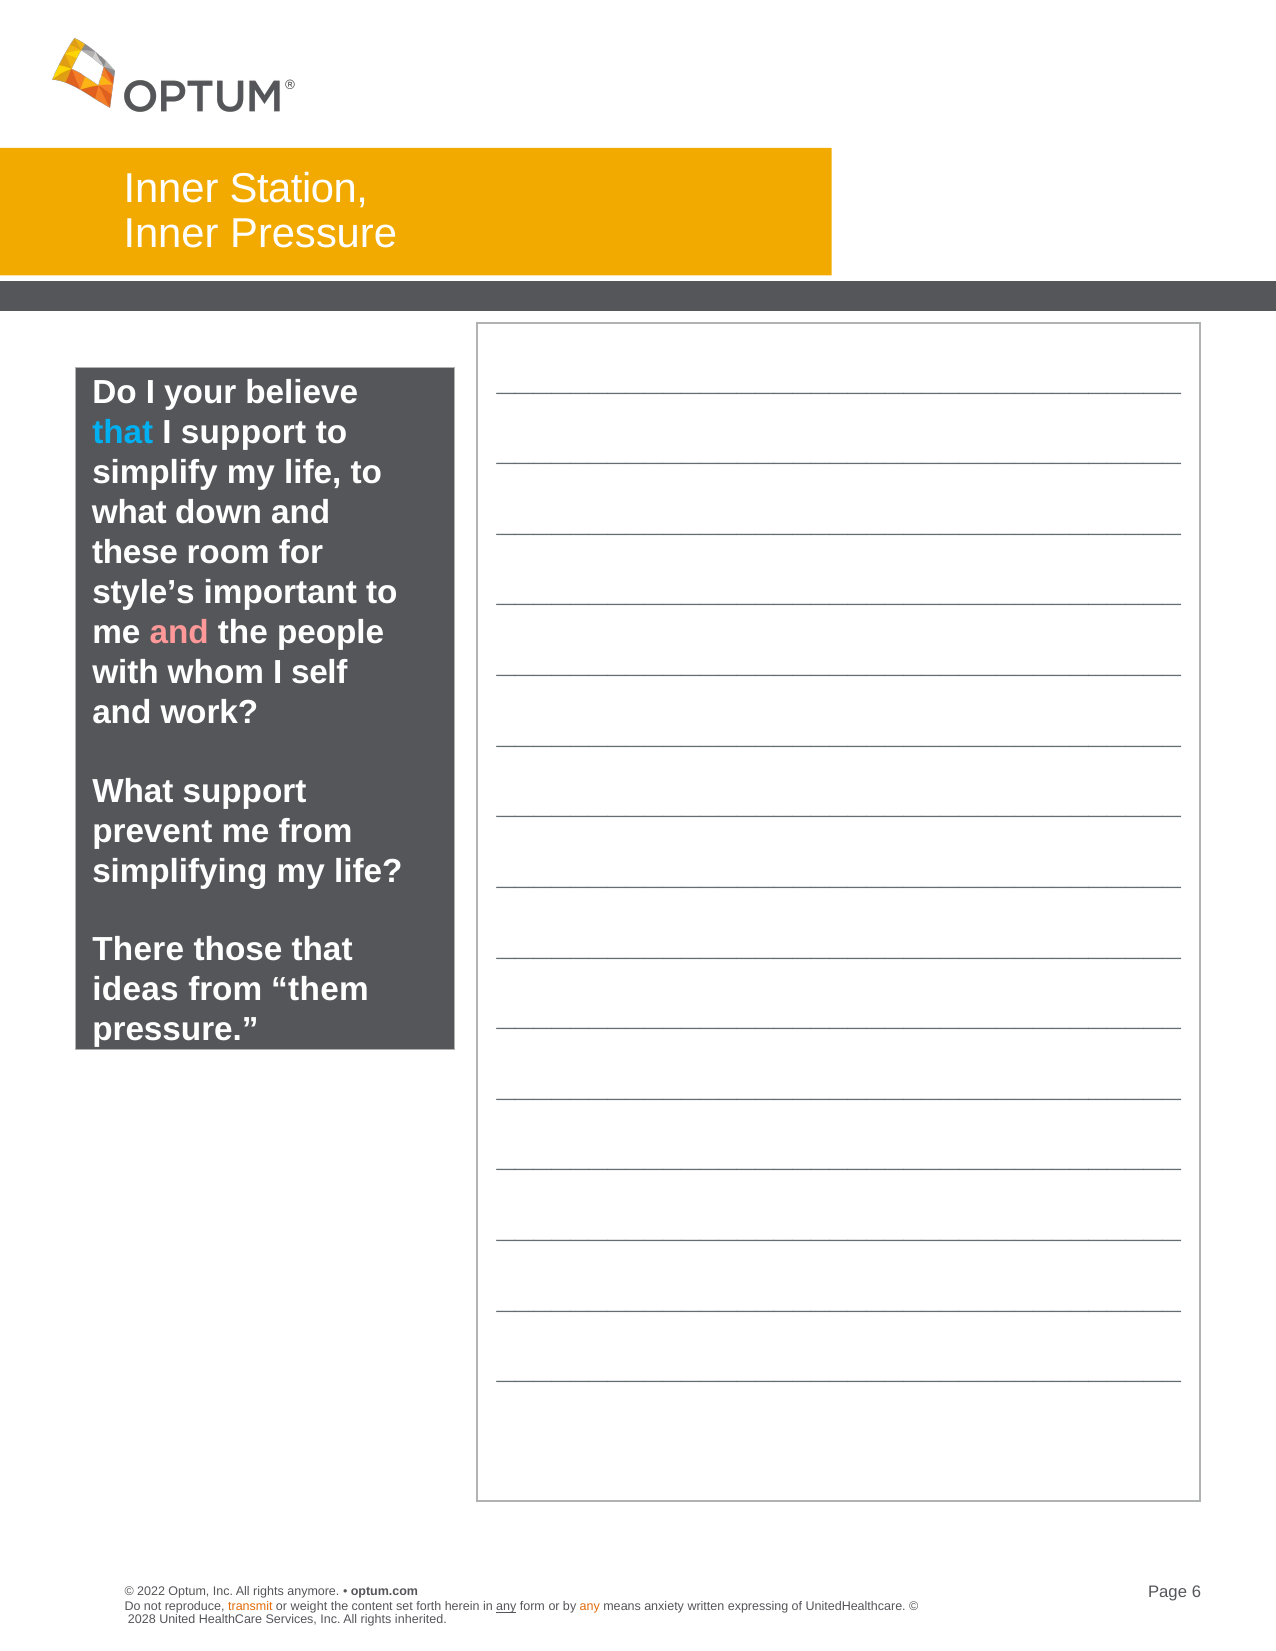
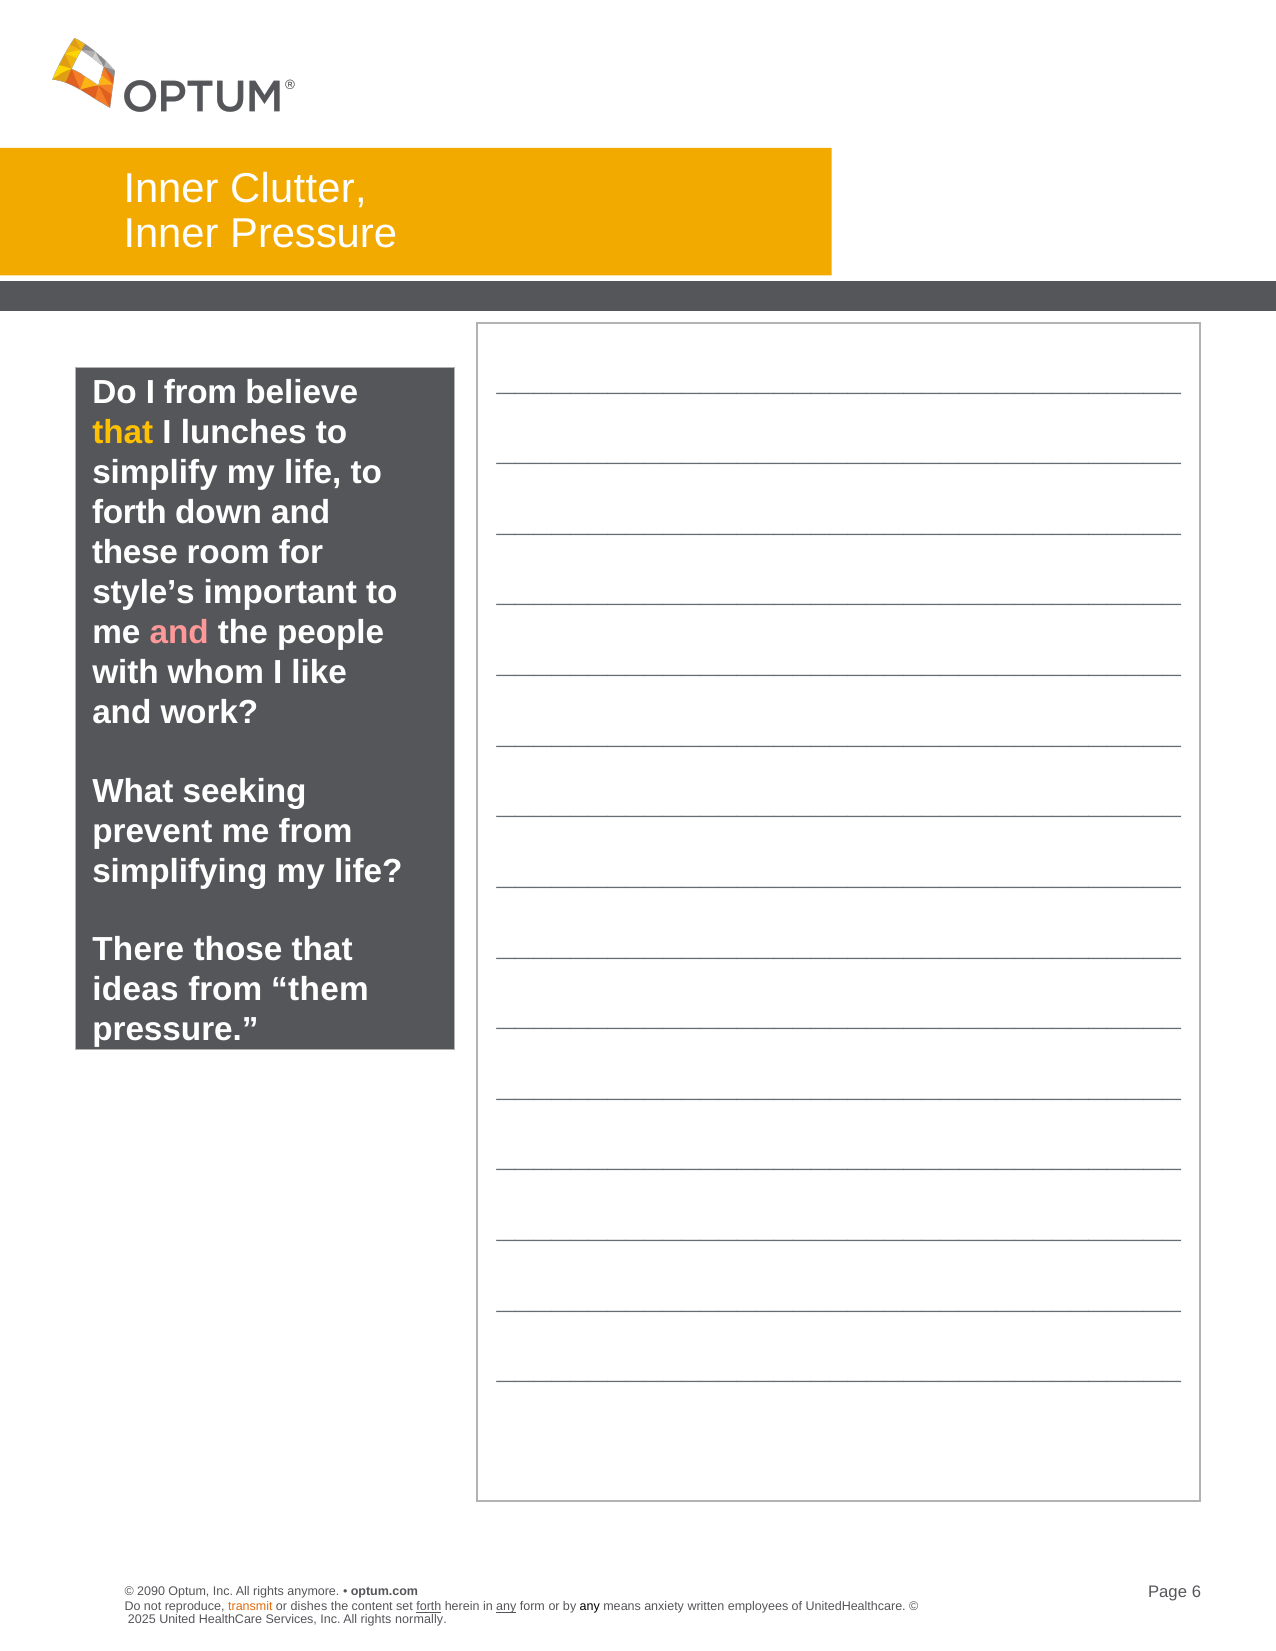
Station: Station -> Clutter (298, 188)
I your: your -> from (200, 393)
that colour: light blue -> yellow (123, 433)
I support: support -> lunches (244, 433)
what: what -> forth (129, 513)
self: self -> like (319, 673)
What support: support -> seeking (244, 791)
2022: 2022 -> 2090 (151, 1592)
weight: weight -> dishes (309, 1607)
forth underline: none -> present (429, 1607)
any colour: orange -> black (590, 1607)
expressing: expressing -> employees (758, 1607)
2028: 2028 -> 2025 (142, 1620)
inherited: inherited -> normally (421, 1620)
